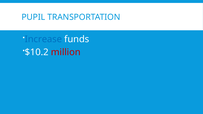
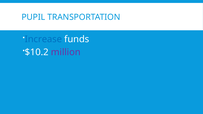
million colour: red -> purple (66, 52)
